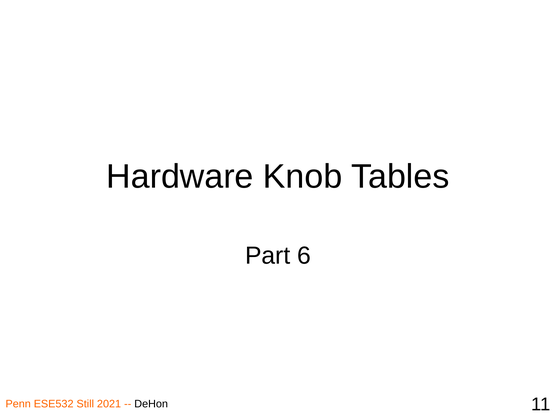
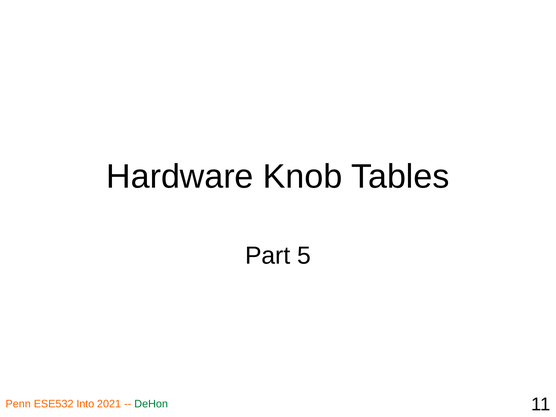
6: 6 -> 5 (304, 256)
Still: Still -> Into (85, 404)
DeHon colour: black -> green (151, 404)
